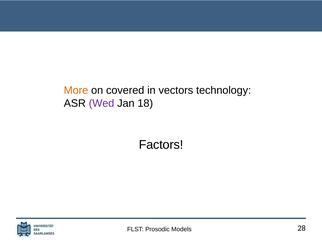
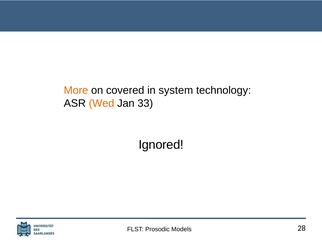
vectors: vectors -> system (176, 90)
Wed colour: purple -> orange (102, 103)
18: 18 -> 33 (145, 103)
Factors: Factors -> Ignored (161, 144)
